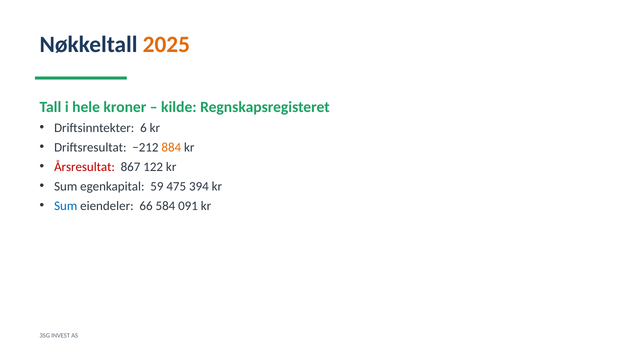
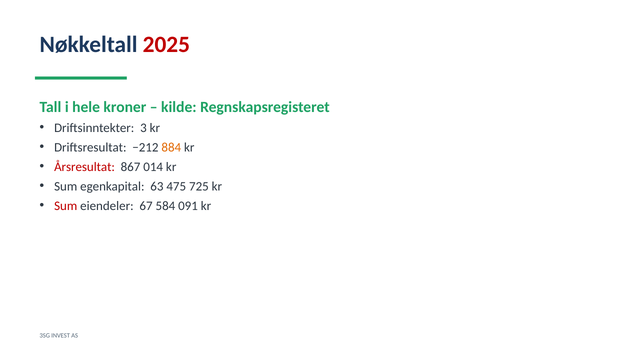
2025 colour: orange -> red (166, 44)
6: 6 -> 3 (143, 128)
122: 122 -> 014 (153, 167)
59: 59 -> 63 (157, 186)
394: 394 -> 725 (199, 186)
Sum colour: blue -> red (66, 206)
66: 66 -> 67 (146, 206)
